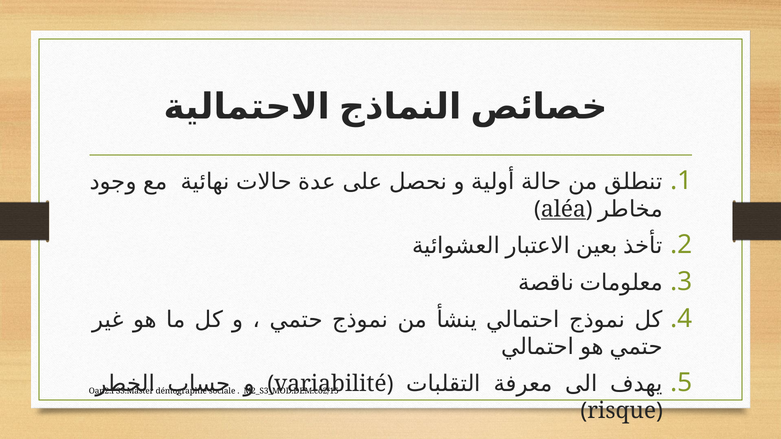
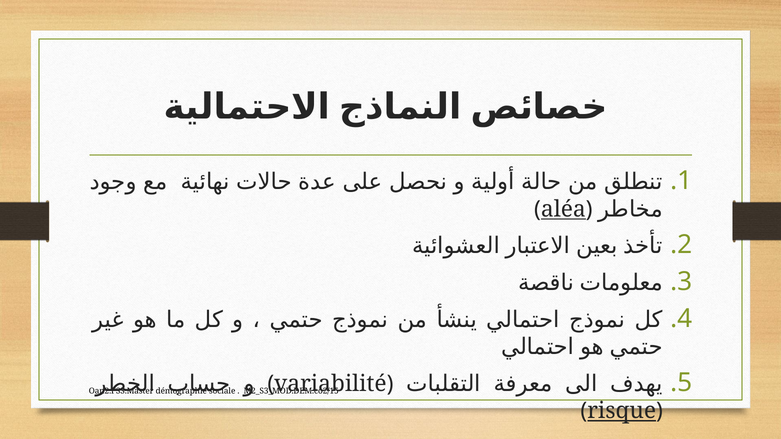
risque underline: none -> present (622, 411)
